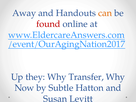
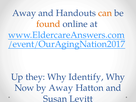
found colour: red -> orange (48, 24)
Transfer: Transfer -> Identify (86, 77)
by Subtle: Subtle -> Away (61, 88)
